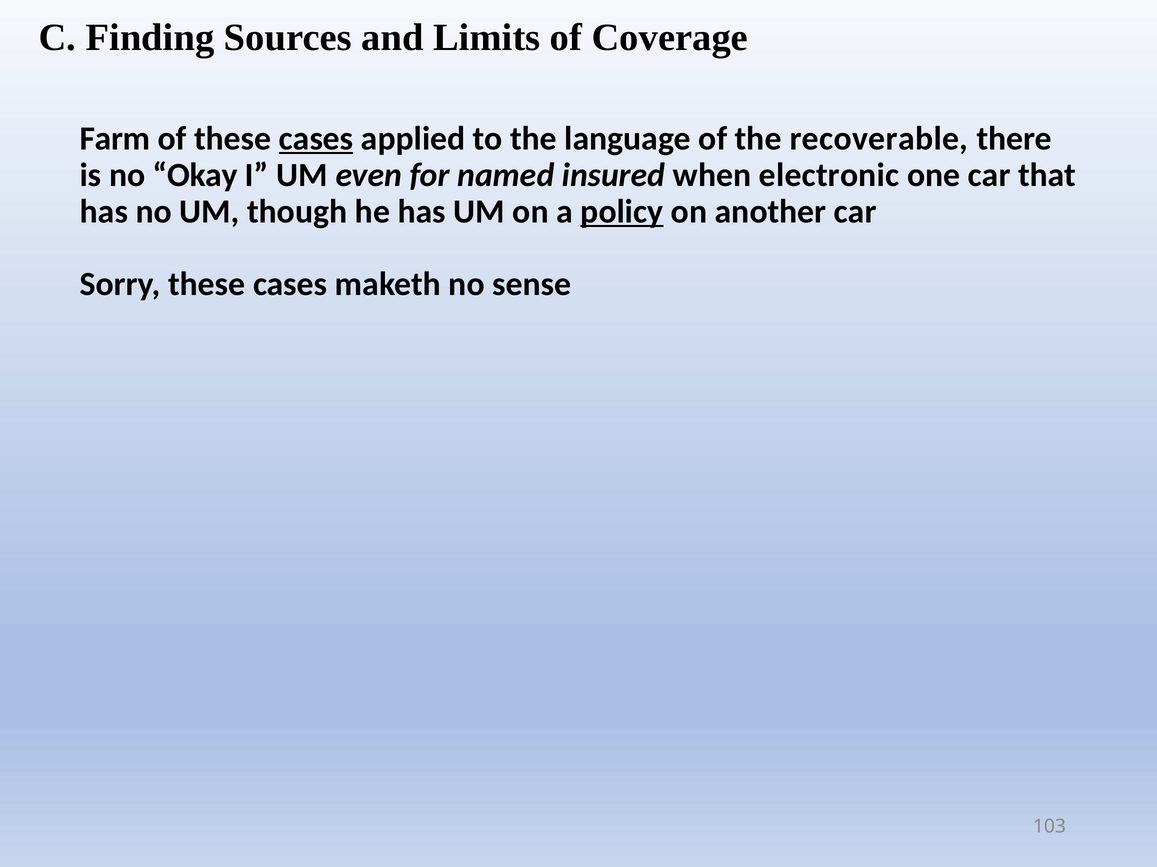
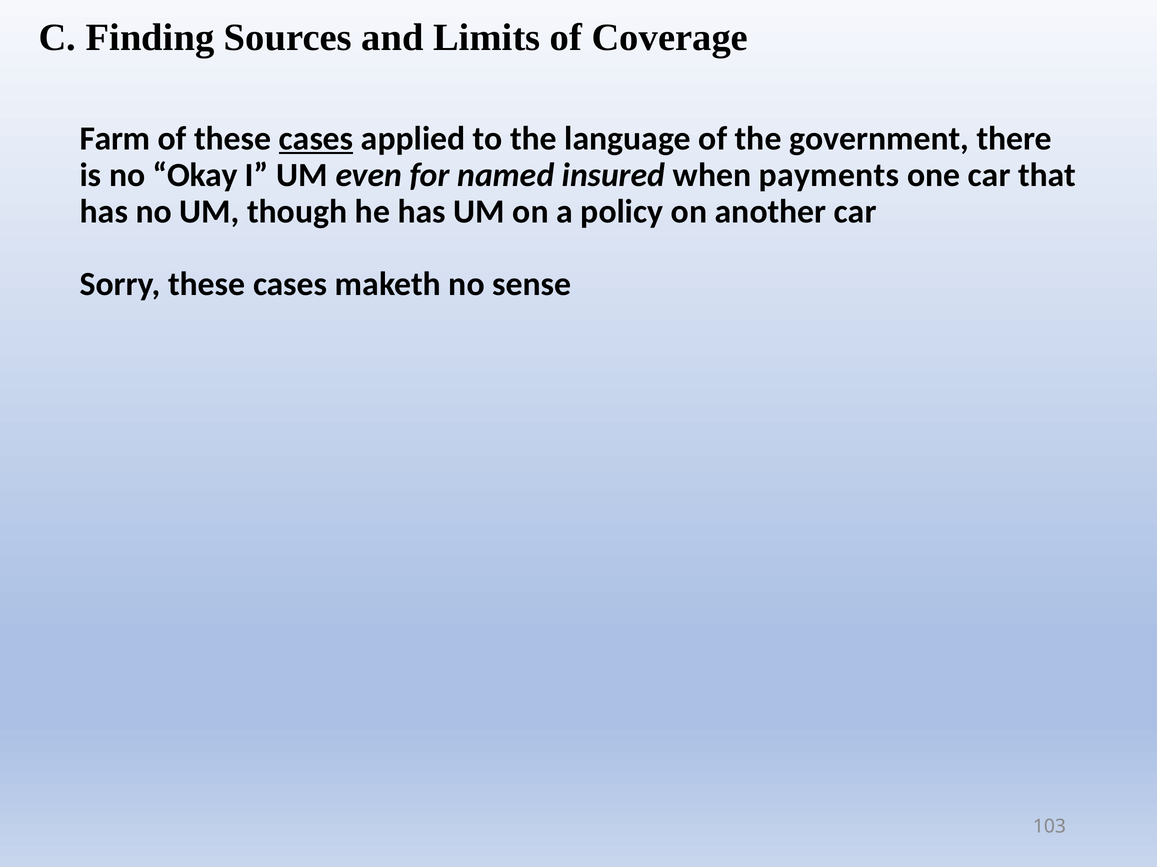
recoverable: recoverable -> government (879, 139)
electronic: electronic -> payments (829, 175)
policy underline: present -> none (622, 212)
